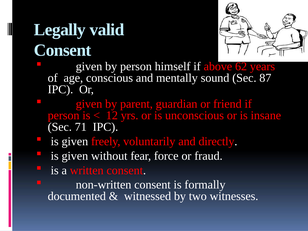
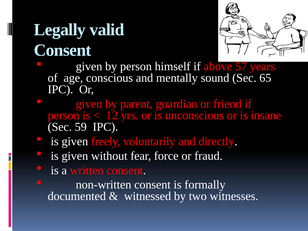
62: 62 -> 57 (241, 66)
87: 87 -> 65 (265, 78)
71: 71 -> 59 (81, 127)
